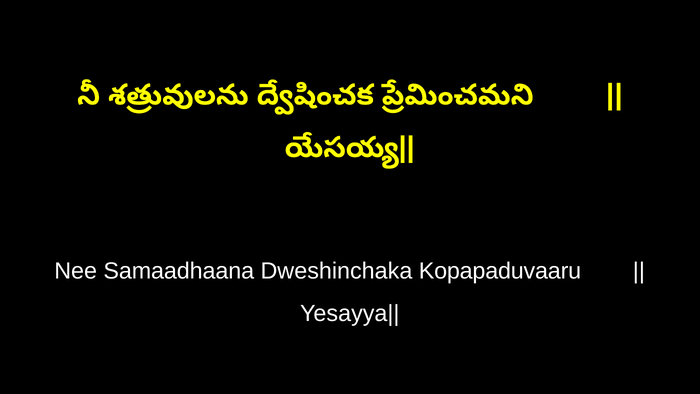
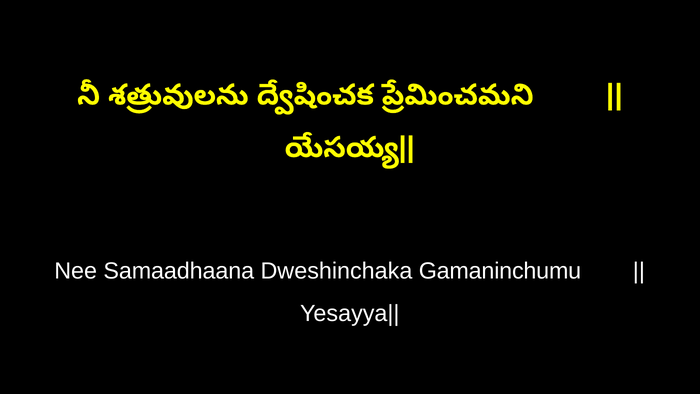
Kopapaduvaaru: Kopapaduvaaru -> Gamaninchumu (500, 271)
